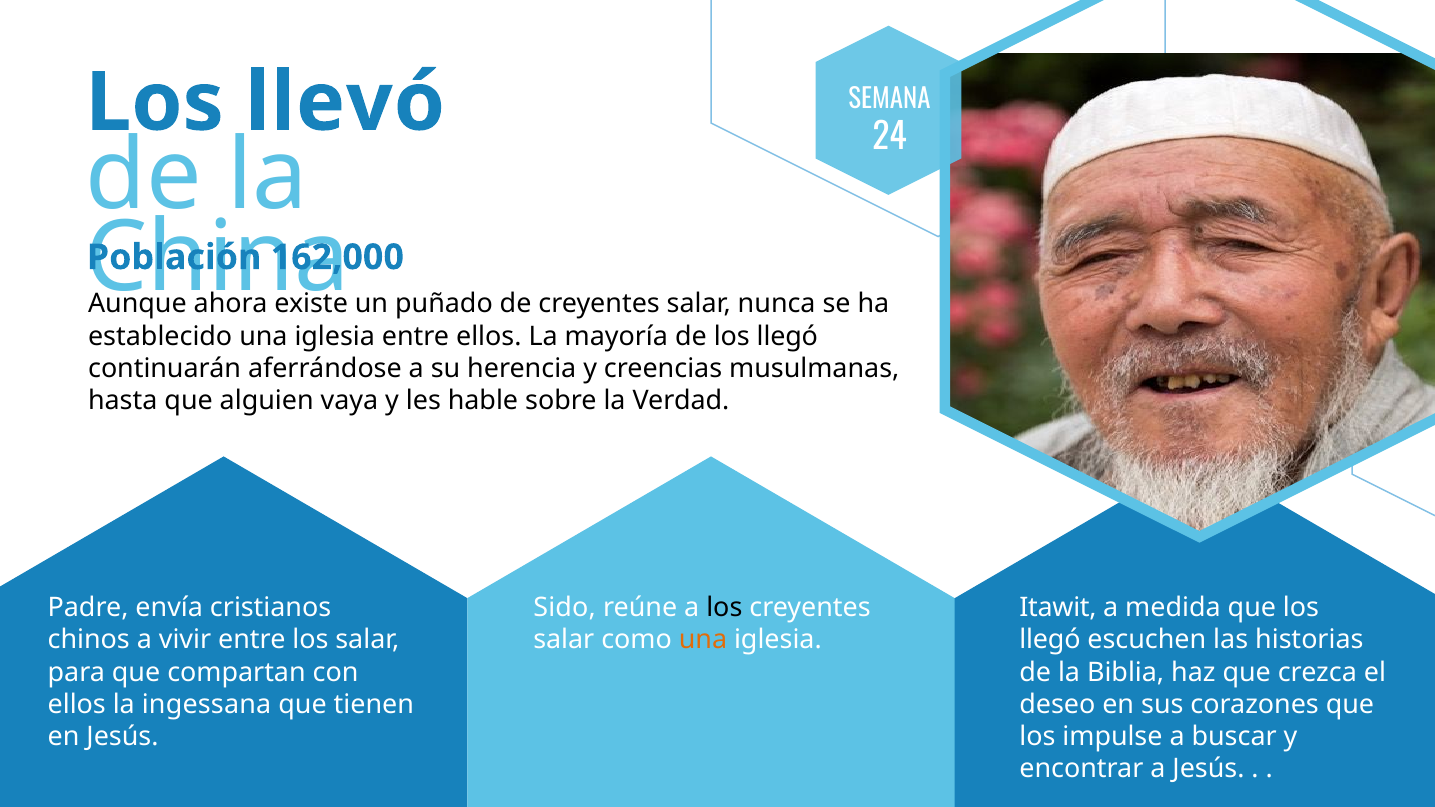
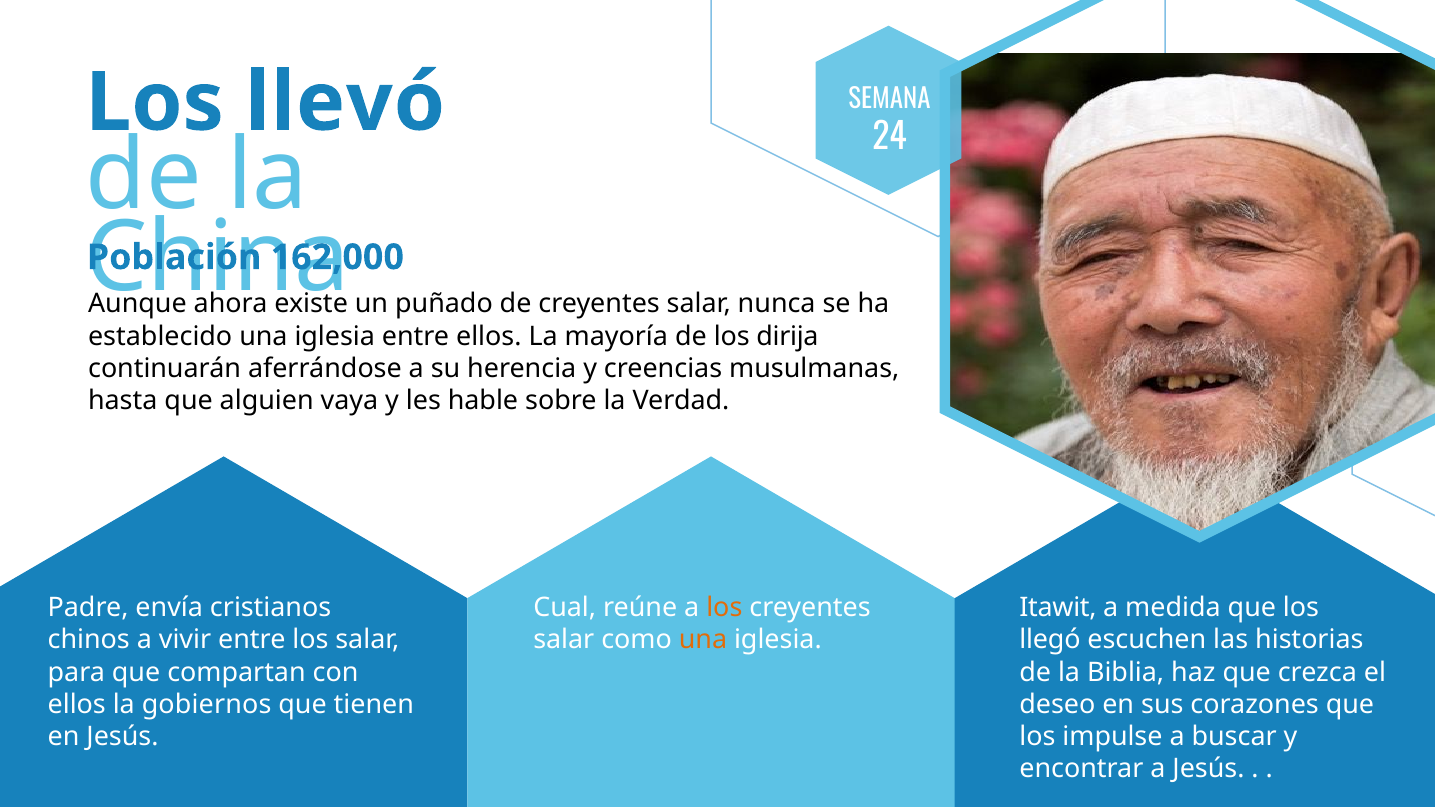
de los llegó: llegó -> dirija (787, 336)
Sido: Sido -> Cual (565, 608)
los colour: black -> orange (724, 608)
ingessana: ingessana -> gobiernos (207, 705)
